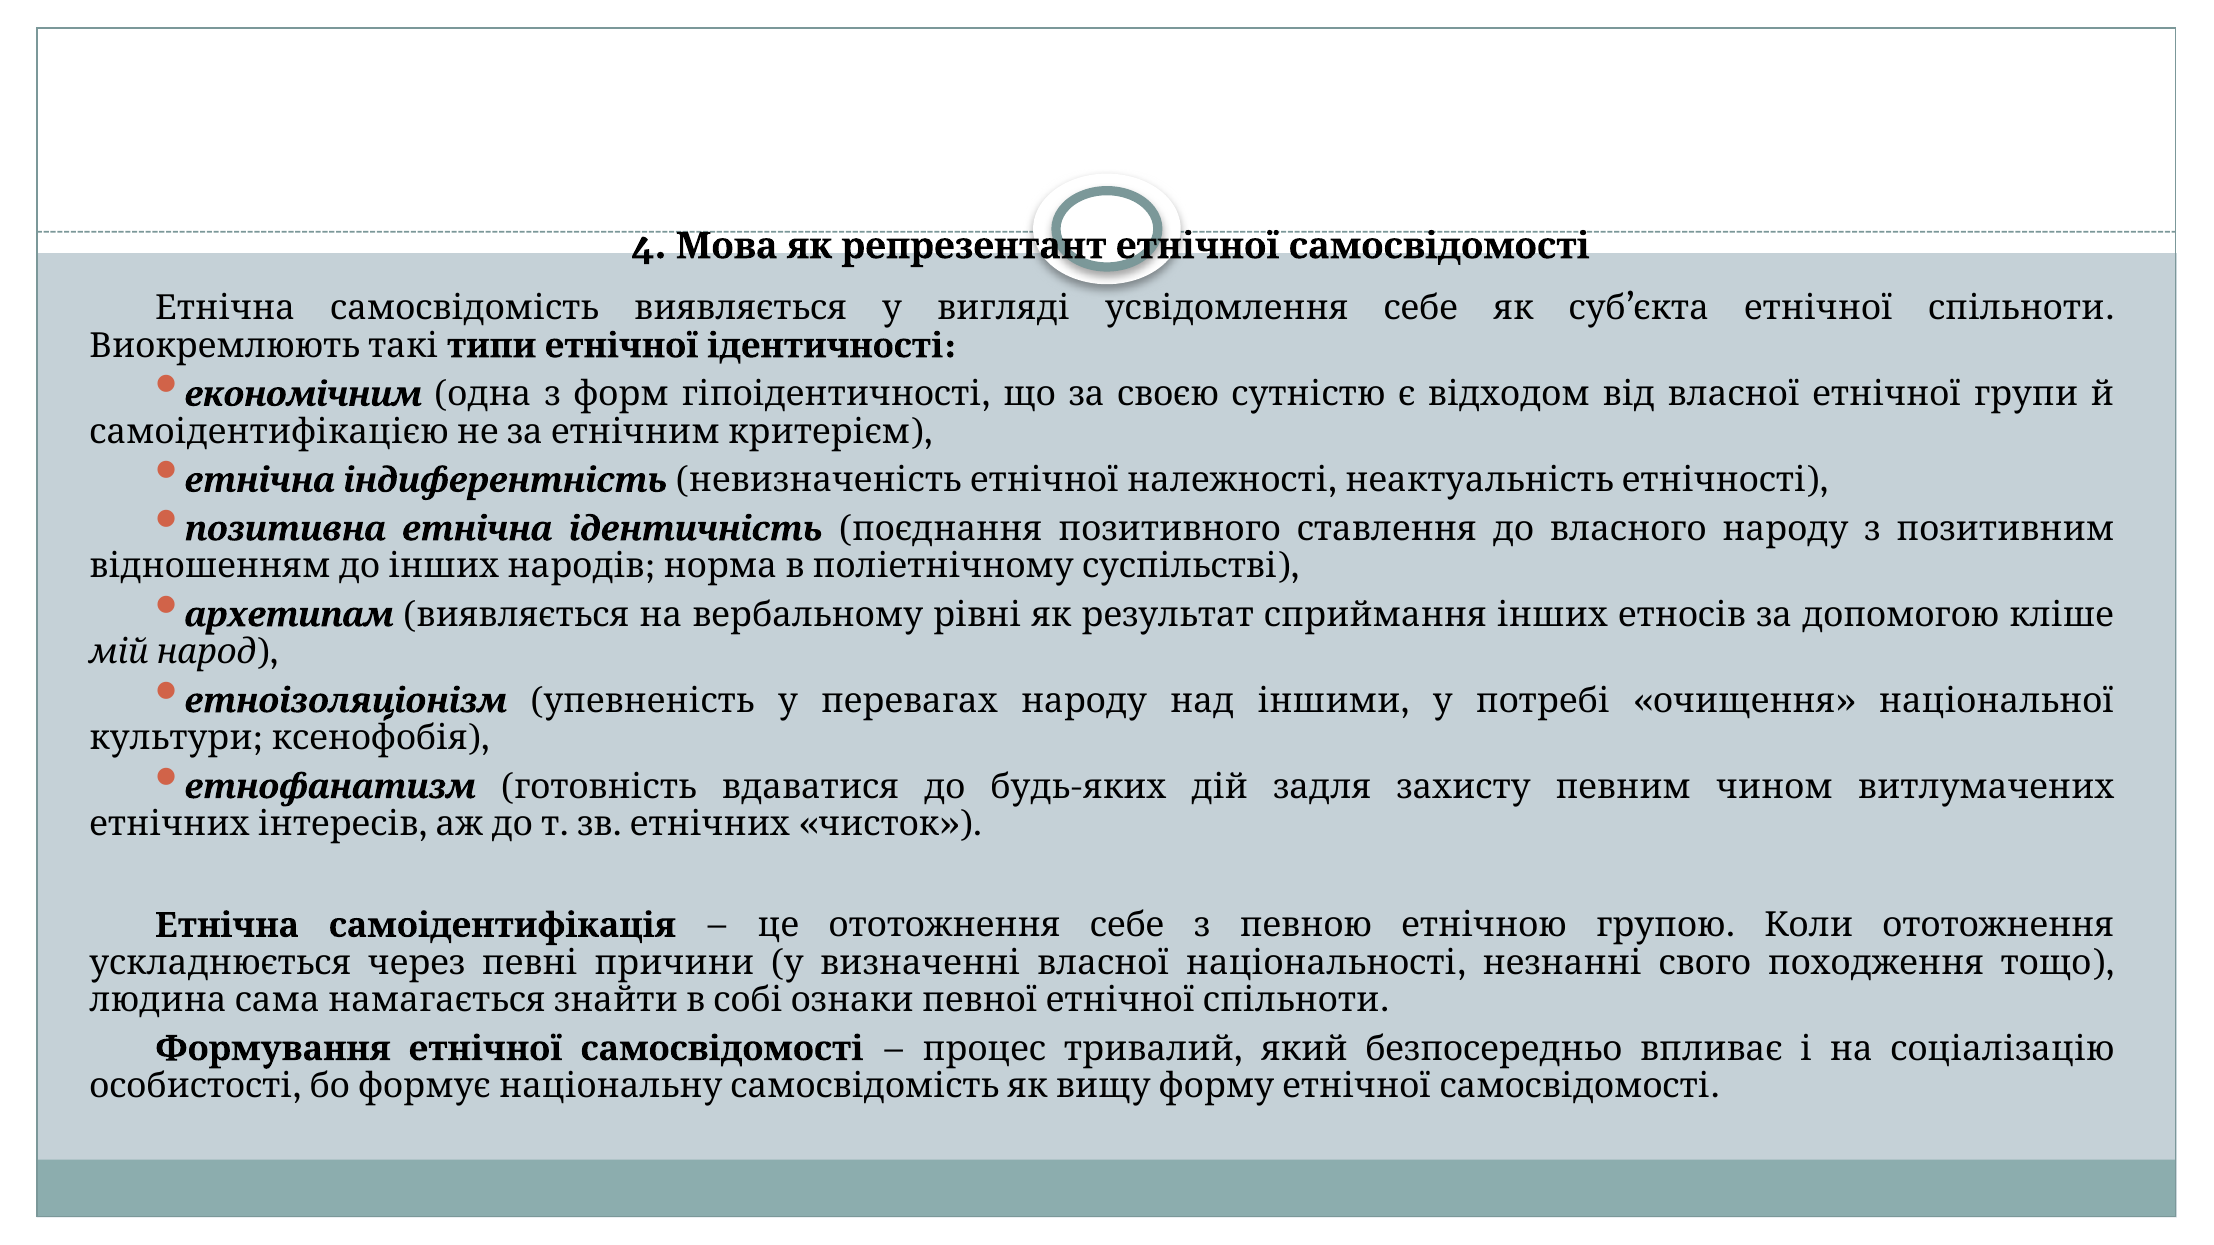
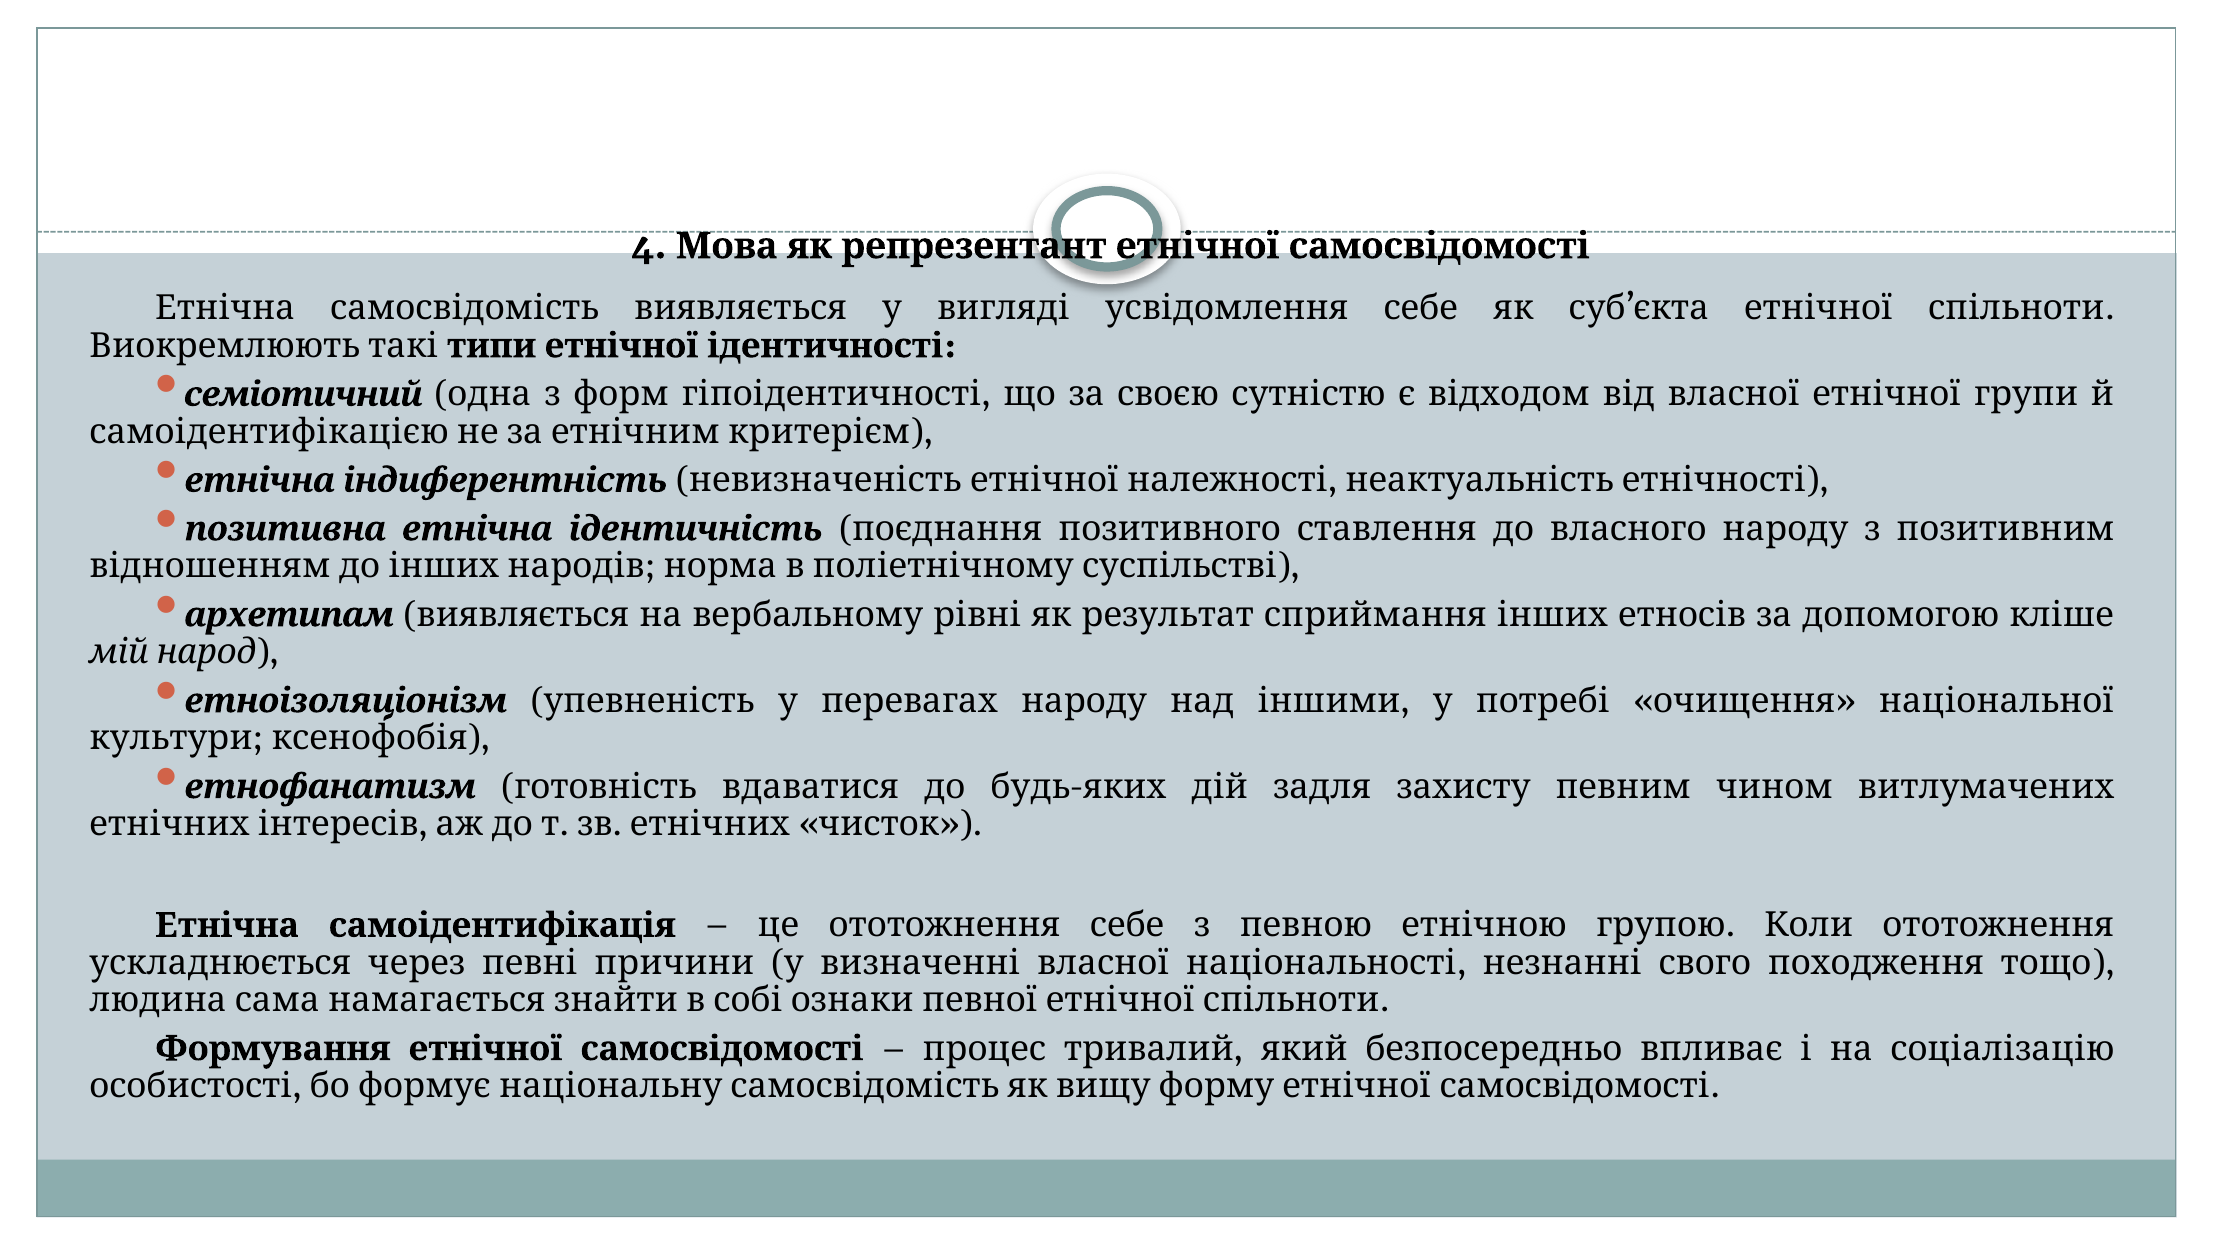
економічним: економічним -> семіотичний (303, 395)
